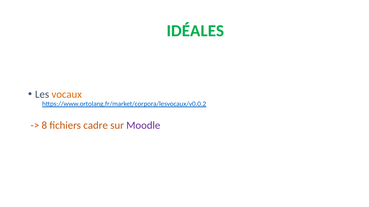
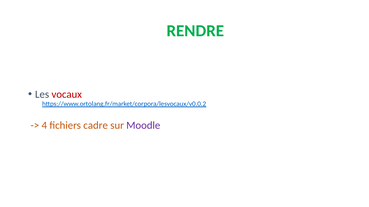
IDÉALES: IDÉALES -> RENDRE (195, 31)
vocaux colour: orange -> red (67, 95)
8: 8 -> 4 (44, 126)
